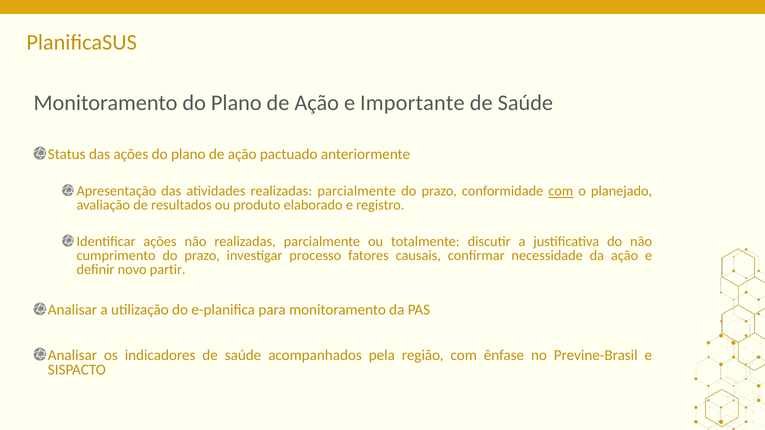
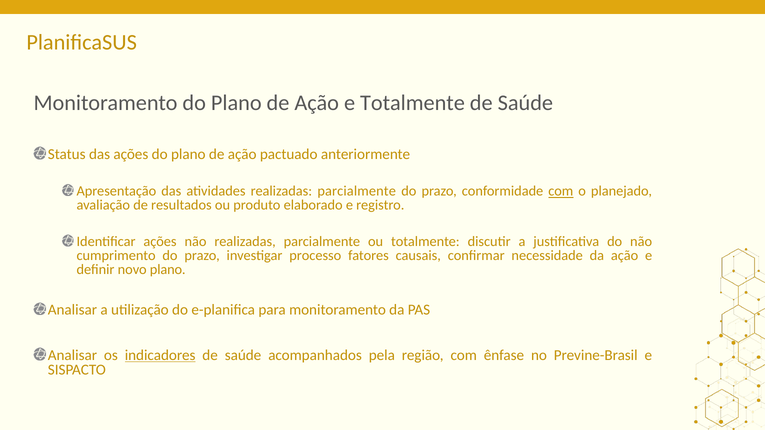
e Importante: Importante -> Totalmente (412, 103)
novo partir: partir -> plano (168, 270)
indicadores underline: none -> present (160, 356)
